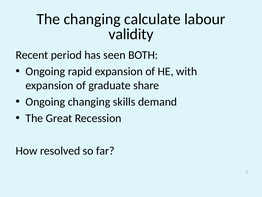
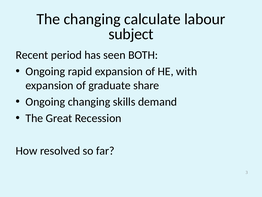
validity: validity -> subject (131, 34)
